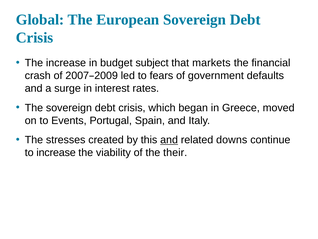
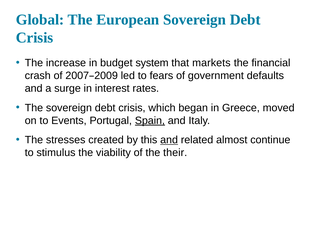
subject: subject -> system (152, 63)
Spain underline: none -> present (150, 120)
downs: downs -> almost (232, 140)
to increase: increase -> stimulus (56, 152)
